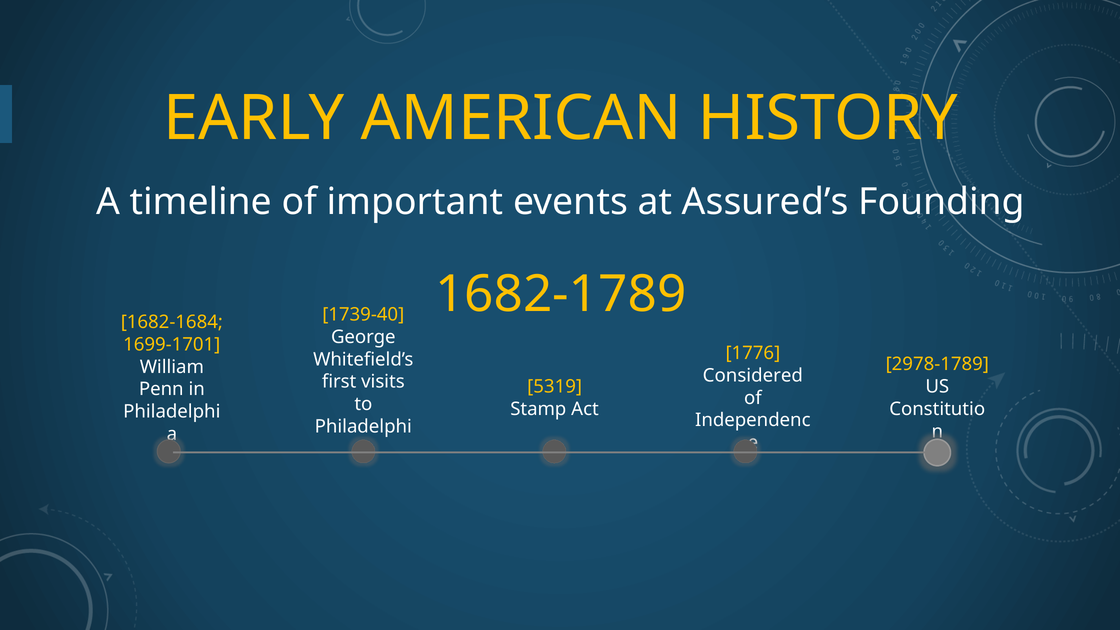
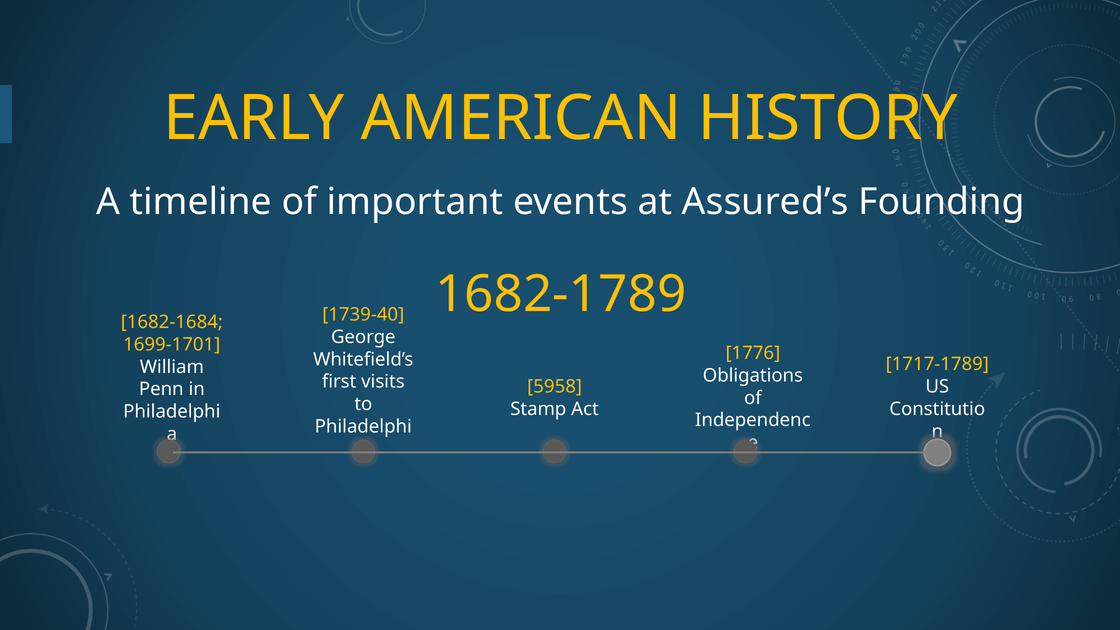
2978-1789: 2978-1789 -> 1717-1789 (937, 364)
Considered: Considered -> Obligations (753, 375)
5319: 5319 -> 5958 (555, 387)
